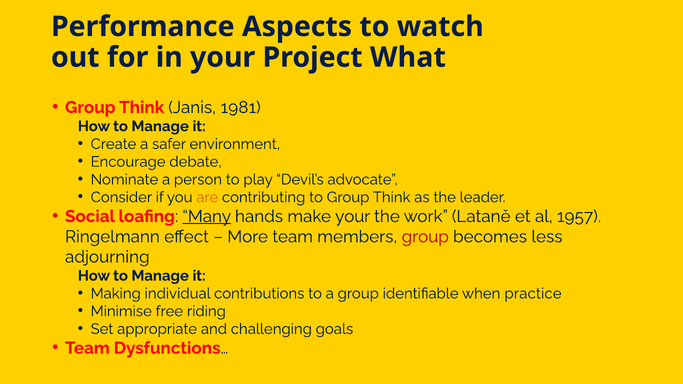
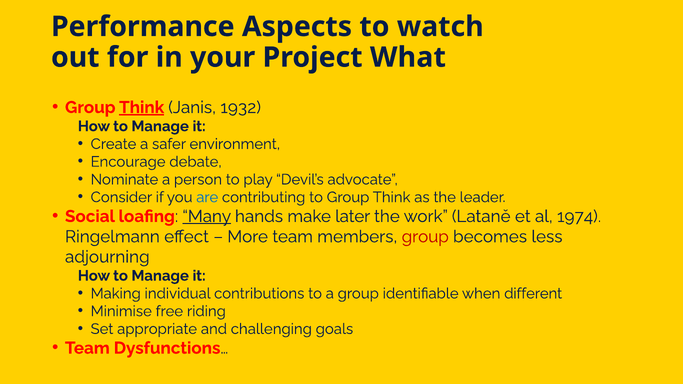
Think underline: none -> present (142, 107)
1981: 1981 -> 1932 (241, 107)
are colour: orange -> blue (207, 197)
make your: your -> later (353, 216)
1957: 1957 -> 1974 (579, 216)
practice: practice -> different (533, 294)
